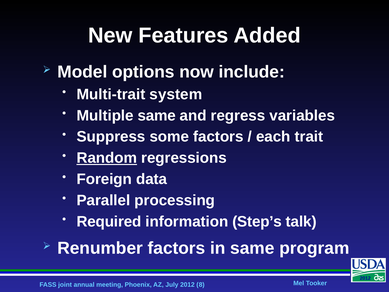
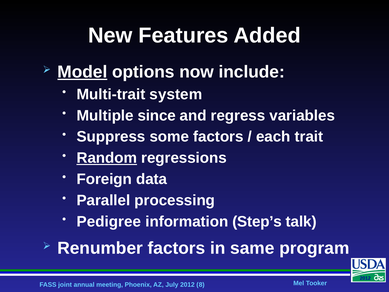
Model underline: none -> present (82, 72)
Multiple same: same -> since (157, 115)
Required: Required -> Pedigree (109, 221)
